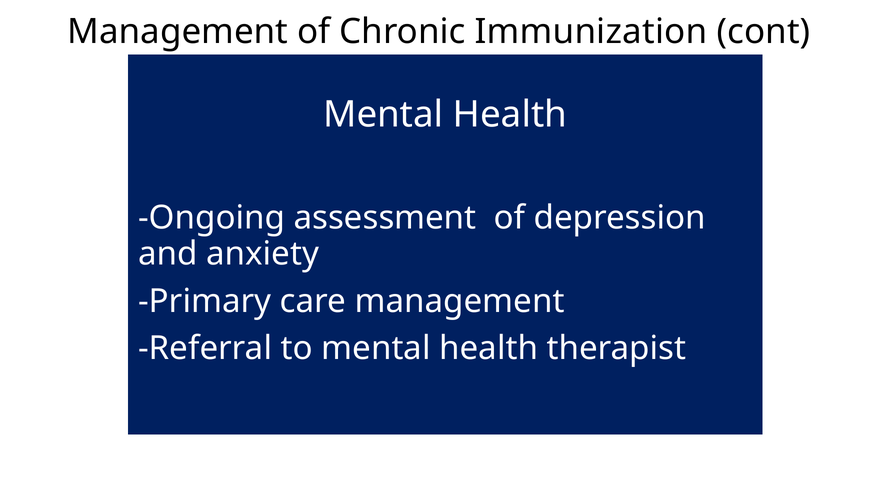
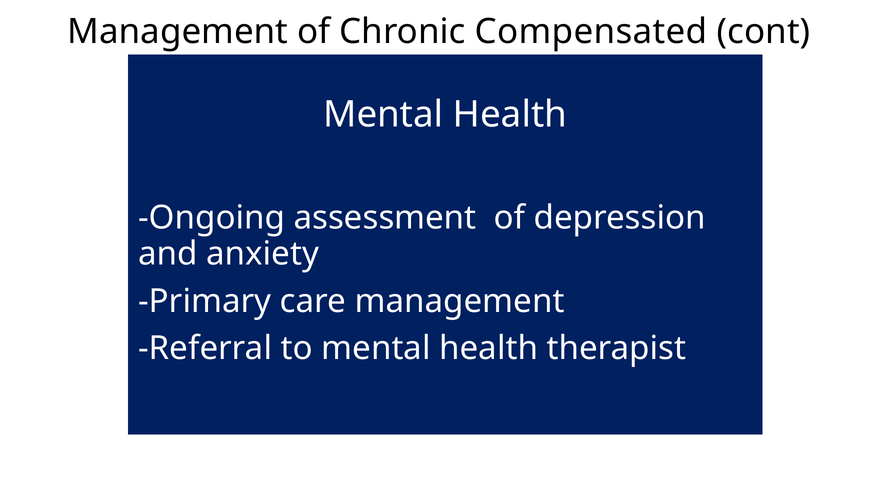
Immunization: Immunization -> Compensated (591, 32)
